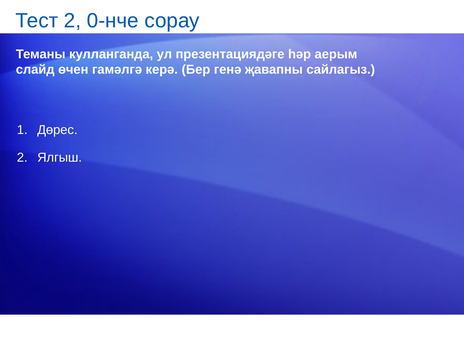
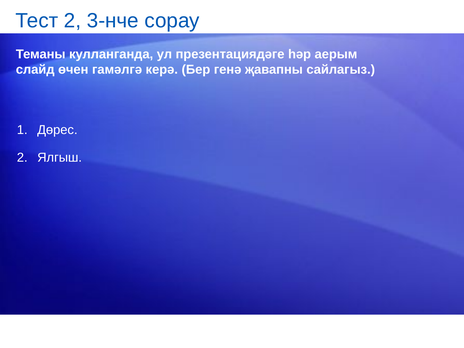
0-нче: 0-нче -> 3-нче (113, 21)
